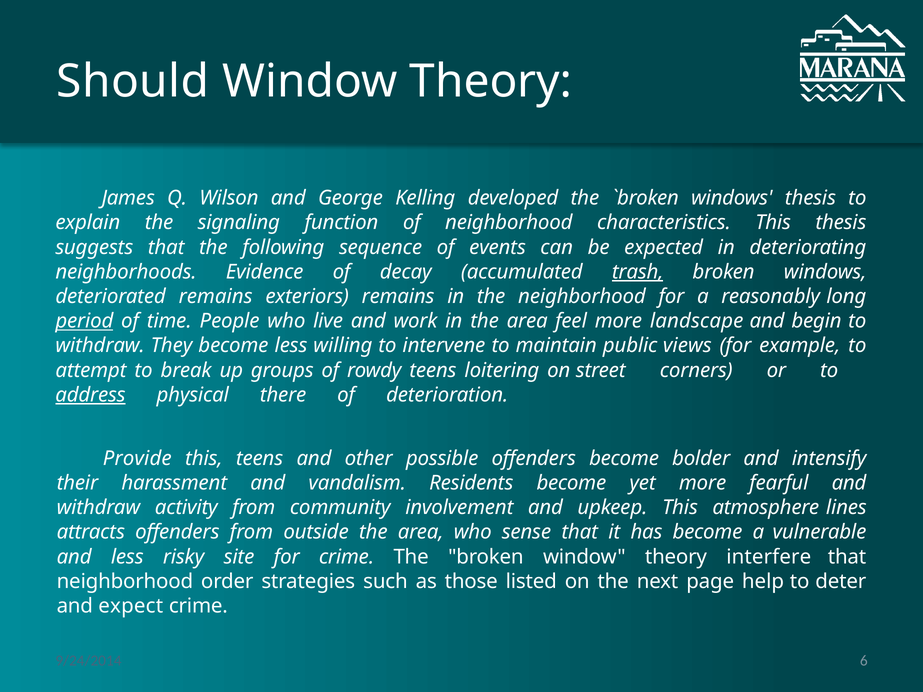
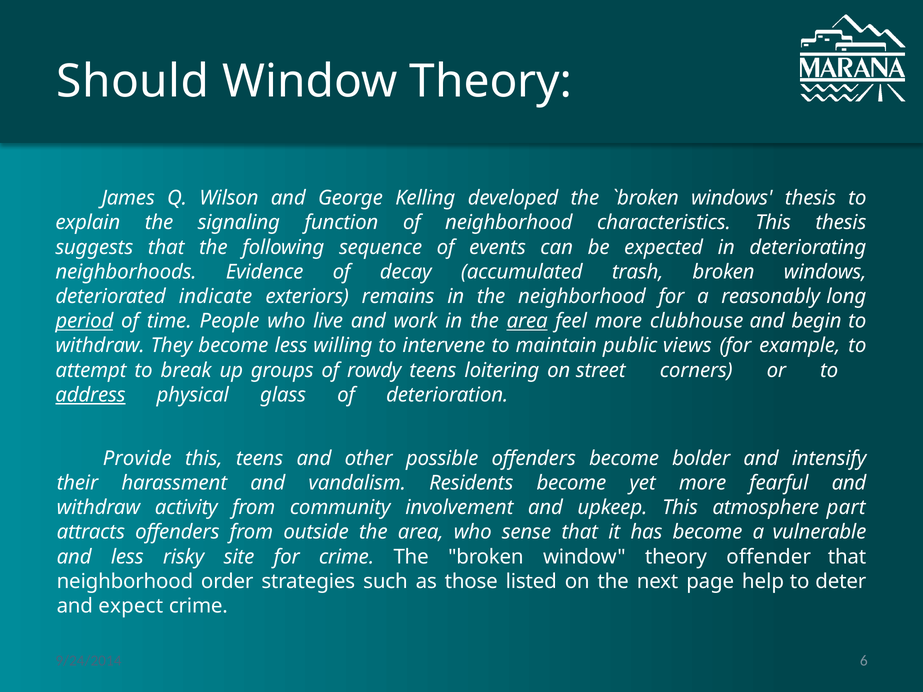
trash underline: present -> none (638, 272)
deteriorated remains: remains -> indicate (215, 297)
area underline: none -> present (527, 321)
landscape: landscape -> clubhouse (697, 321)
there: there -> glass (283, 395)
lines: lines -> part (846, 508)
interfere: interfere -> offender (769, 557)
